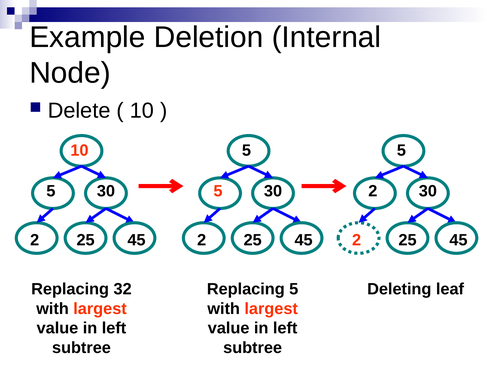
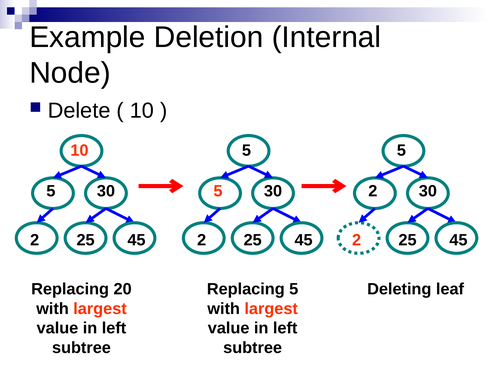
32: 32 -> 20 (123, 289)
